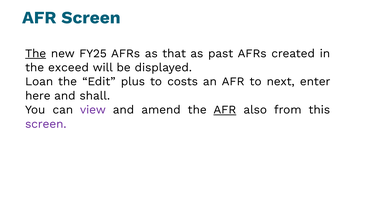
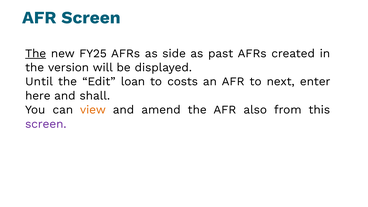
that: that -> side (174, 53)
exceed: exceed -> version (69, 68)
Loan: Loan -> Until (39, 82)
plus: plus -> loan (133, 82)
view colour: purple -> orange (93, 110)
AFR underline: present -> none (225, 110)
